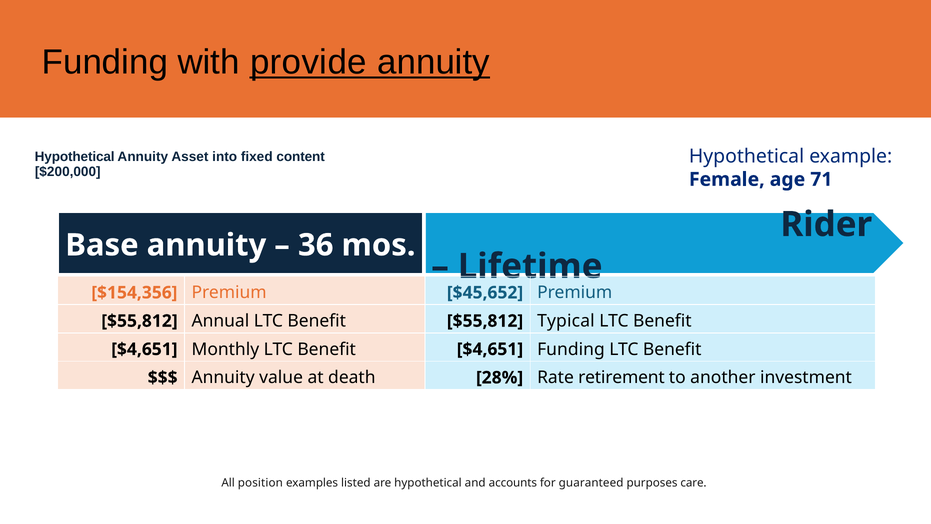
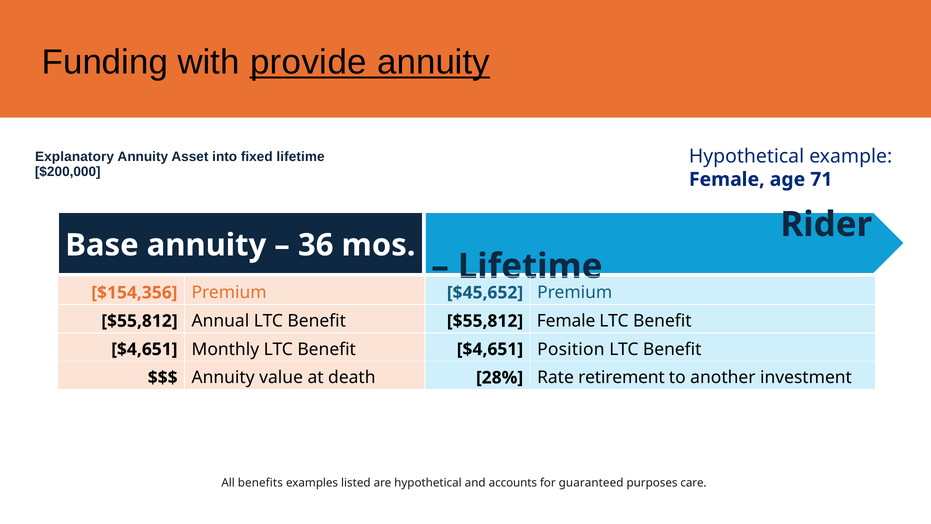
Hypothetical: Hypothetical -> Explanatory (75, 157)
fixed content: content -> lifetime (301, 157)
Typical: Typical -> Female (566, 321)
Funding: Funding -> Position (571, 349)
position: position -> benefits (260, 483)
